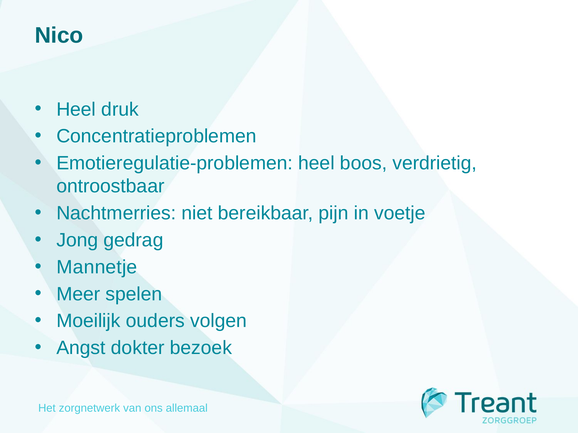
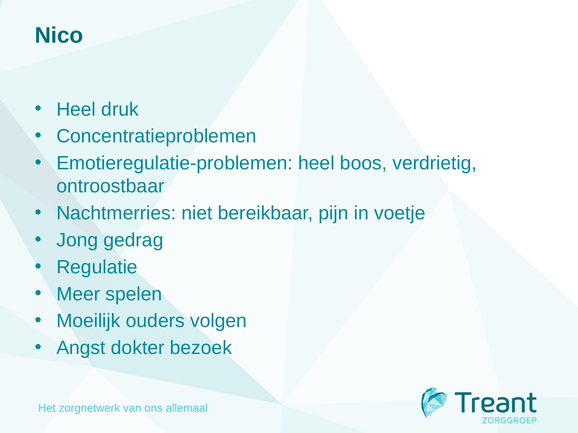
Mannetje: Mannetje -> Regulatie (97, 267)
